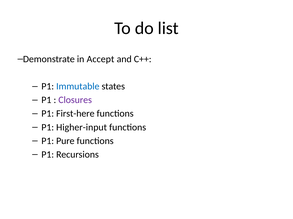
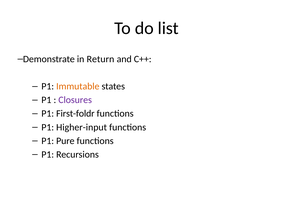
Accept: Accept -> Return (100, 59)
Immutable colour: blue -> orange (78, 87)
First-here: First-here -> First-foldr (75, 114)
